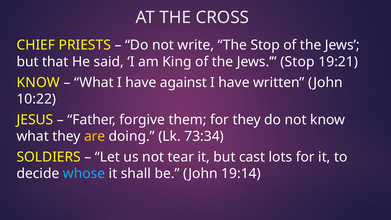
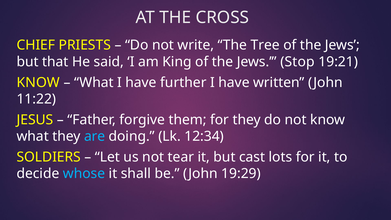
The Stop: Stop -> Tree (265, 45)
against: against -> further (183, 82)
10:22: 10:22 -> 11:22 (36, 99)
are colour: yellow -> light blue (95, 136)
73:34: 73:34 -> 12:34 (204, 136)
19:14: 19:14 -> 19:29 (241, 174)
